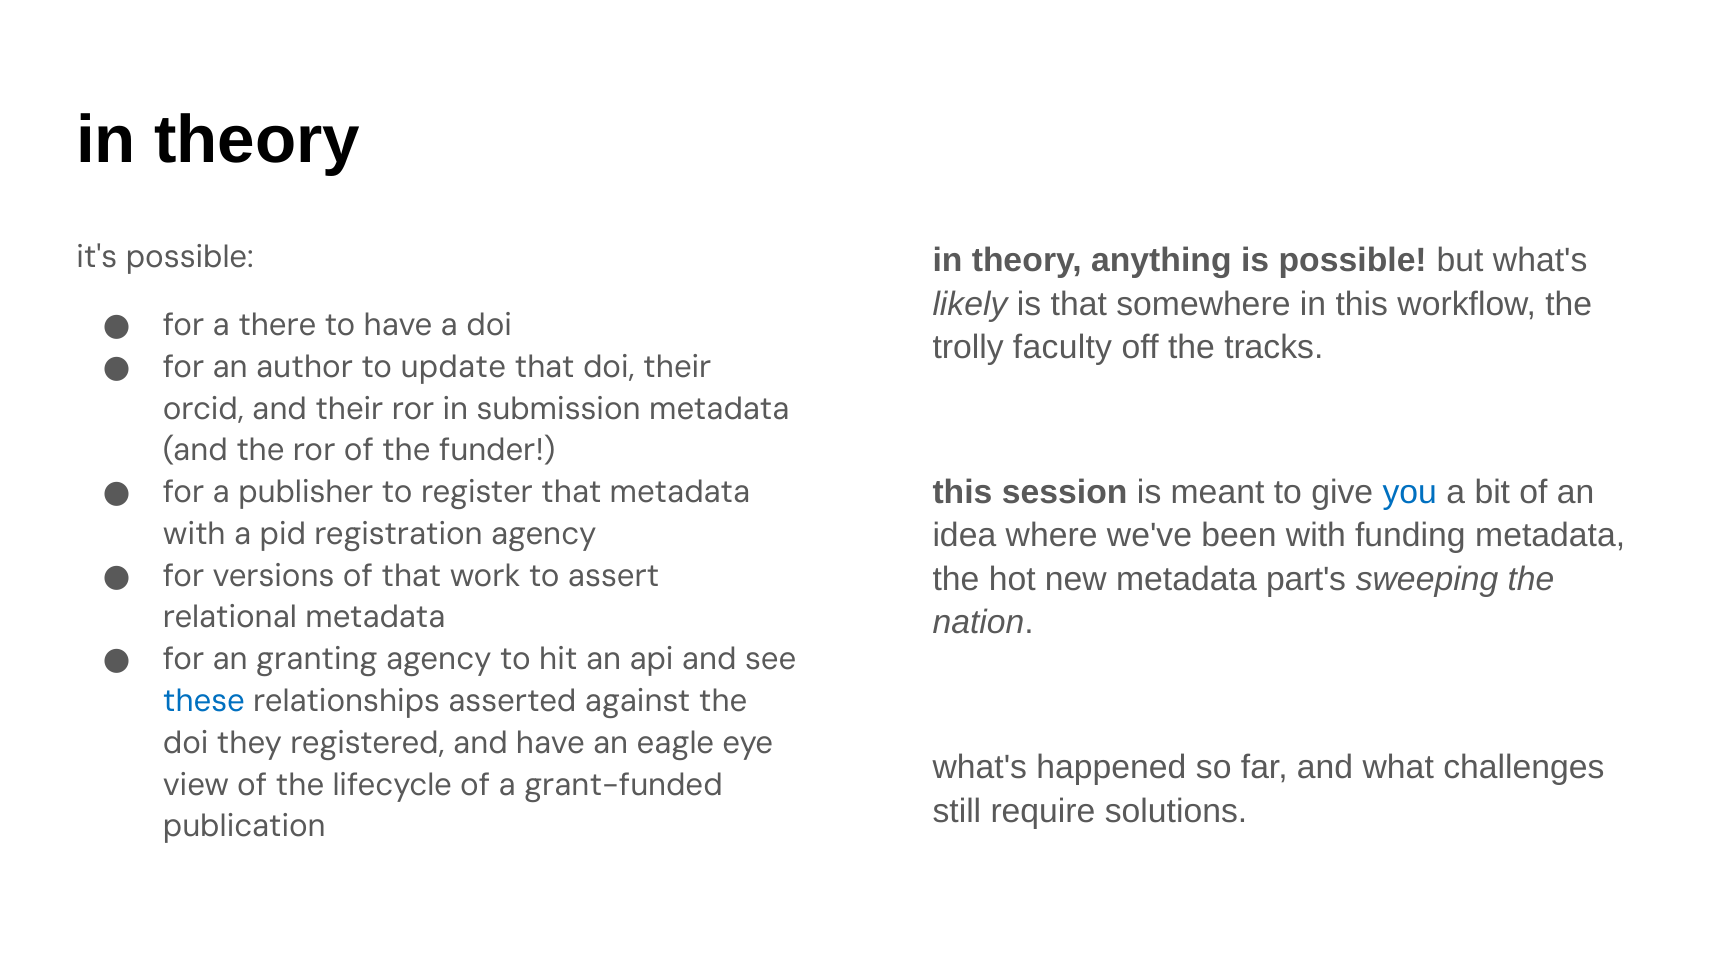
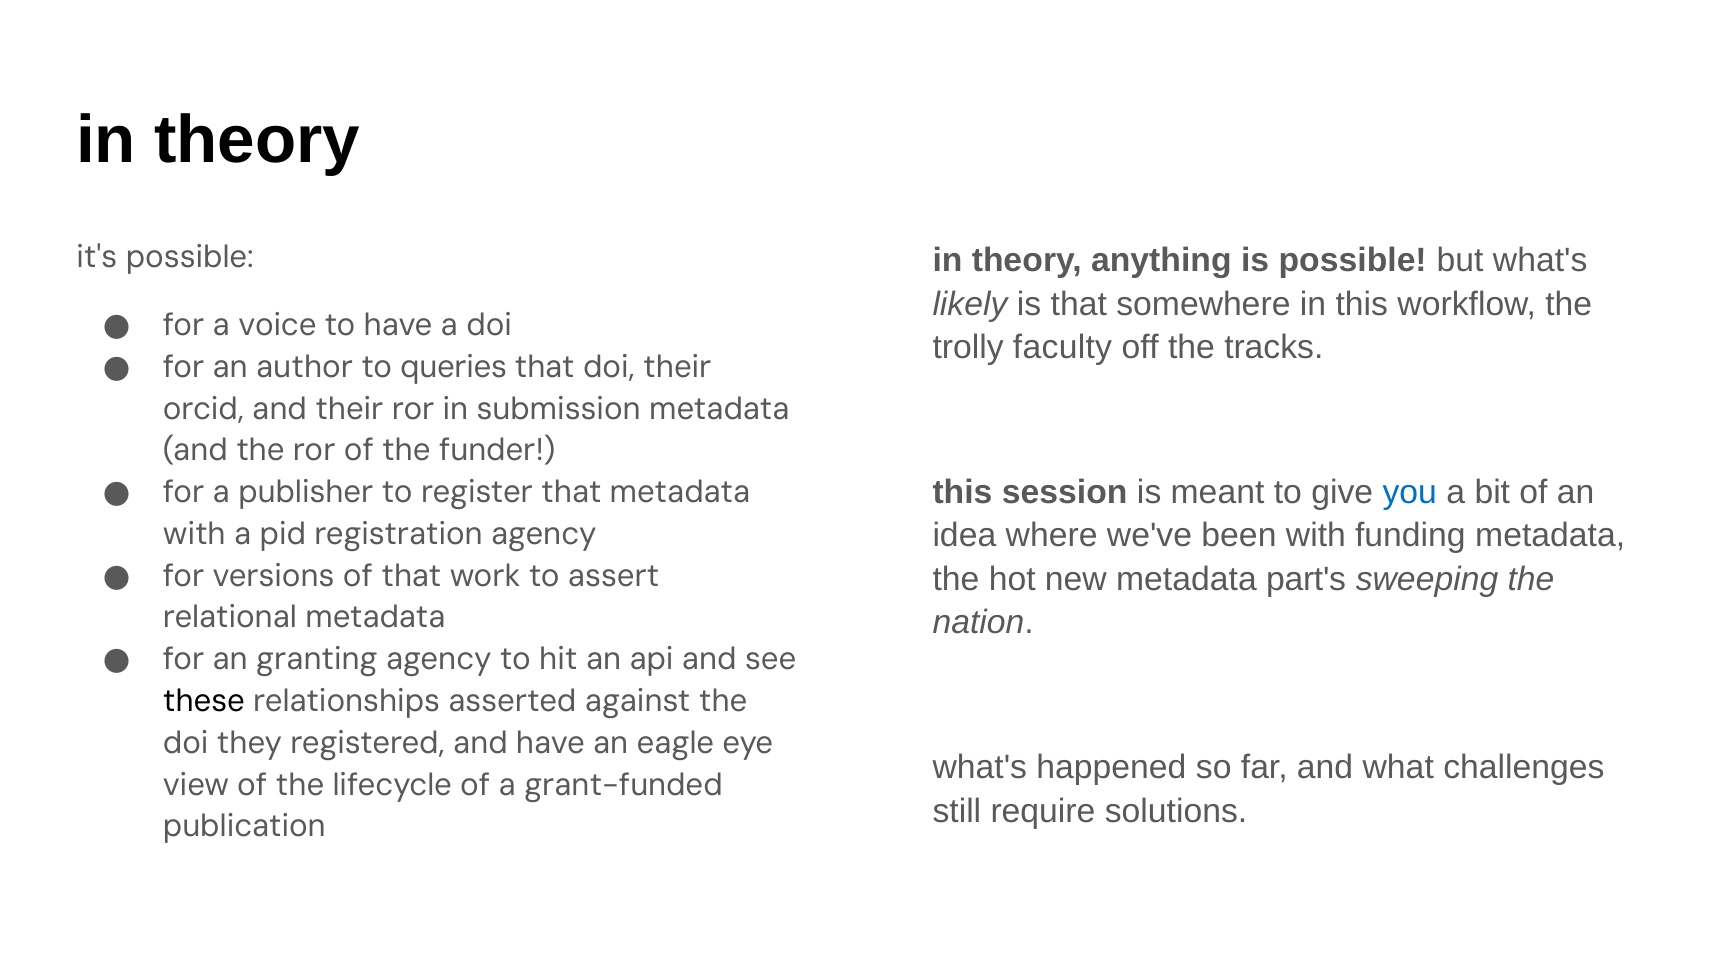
there: there -> voice (277, 325)
update: update -> queries (454, 367)
these colour: blue -> black (204, 701)
